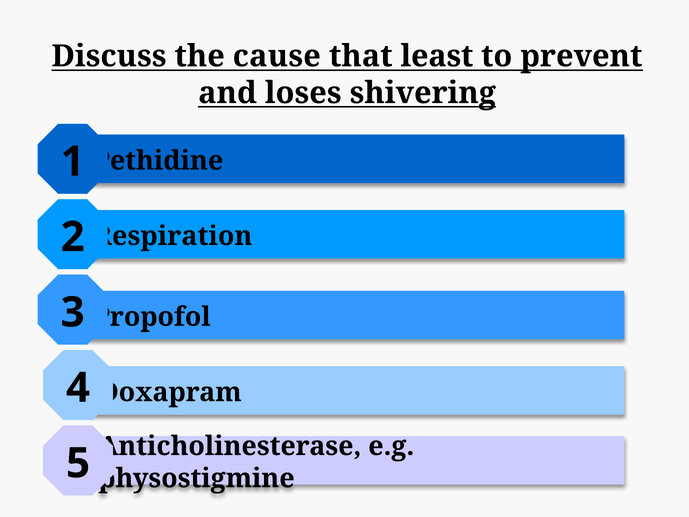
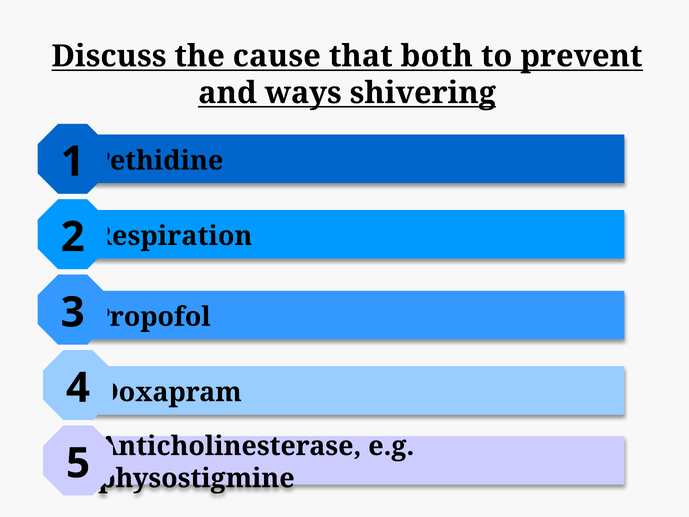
least: least -> both (437, 56)
loses: loses -> ways (303, 93)
